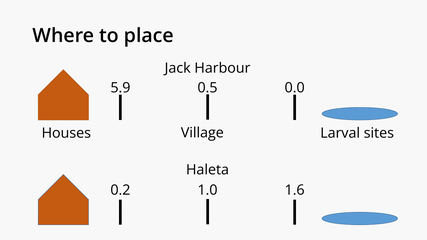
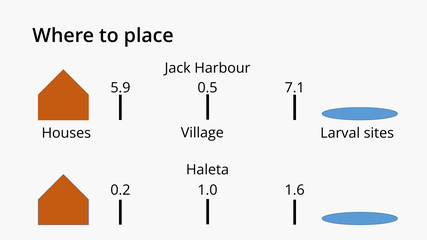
0.0: 0.0 -> 7.1 (295, 88)
